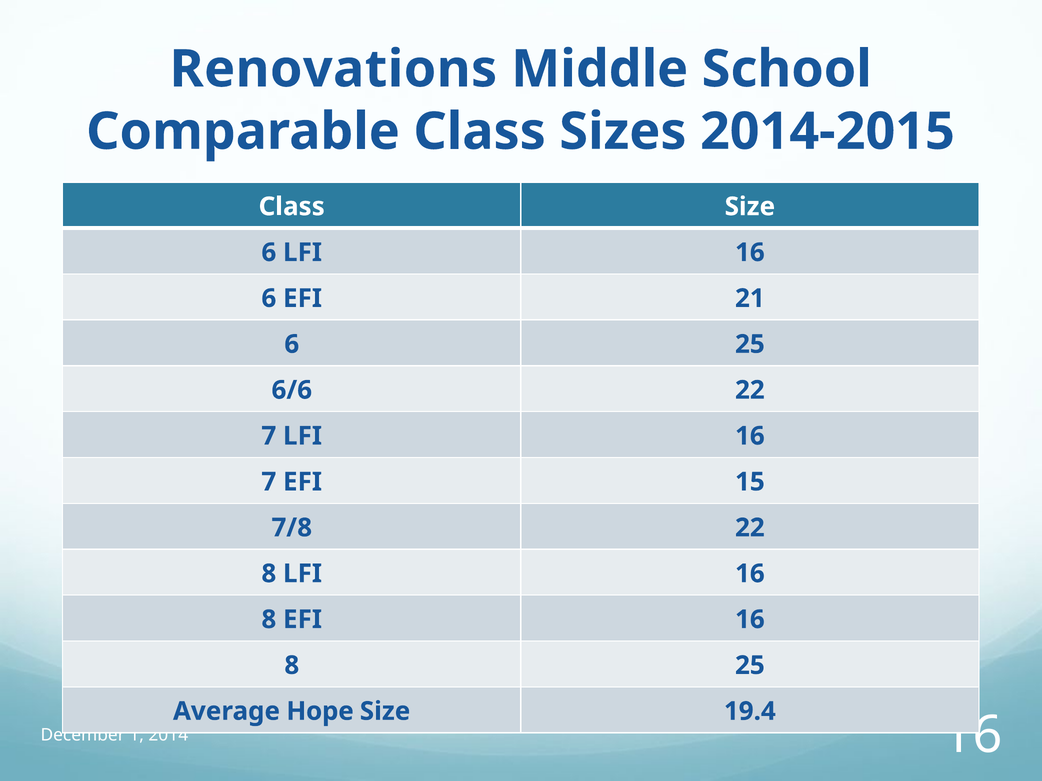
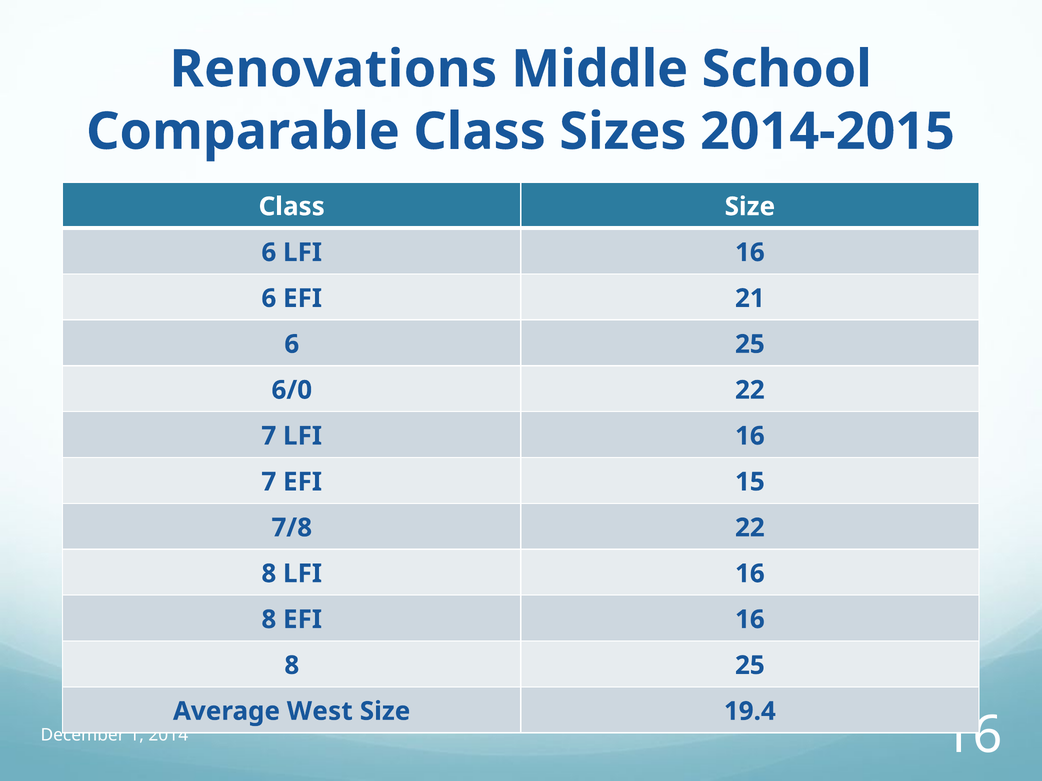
6/6: 6/6 -> 6/0 (292, 390)
Hope: Hope -> West (320, 712)
